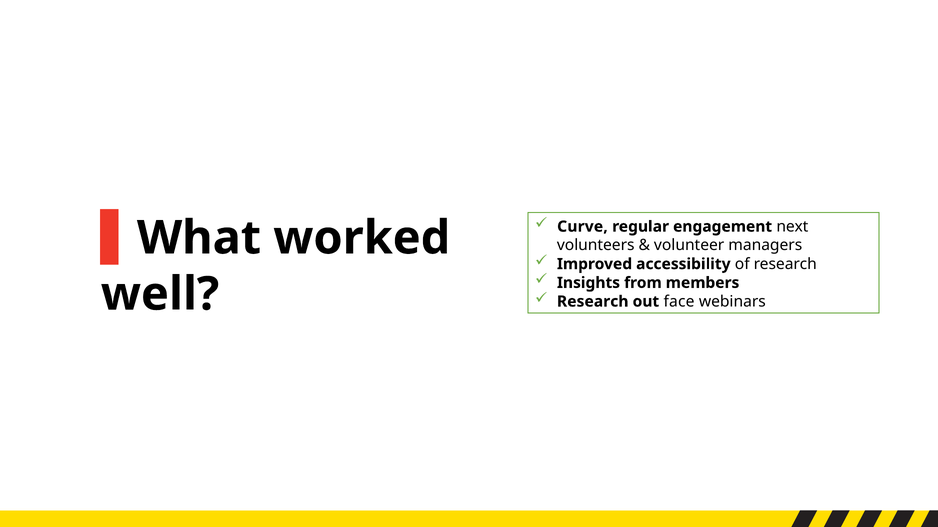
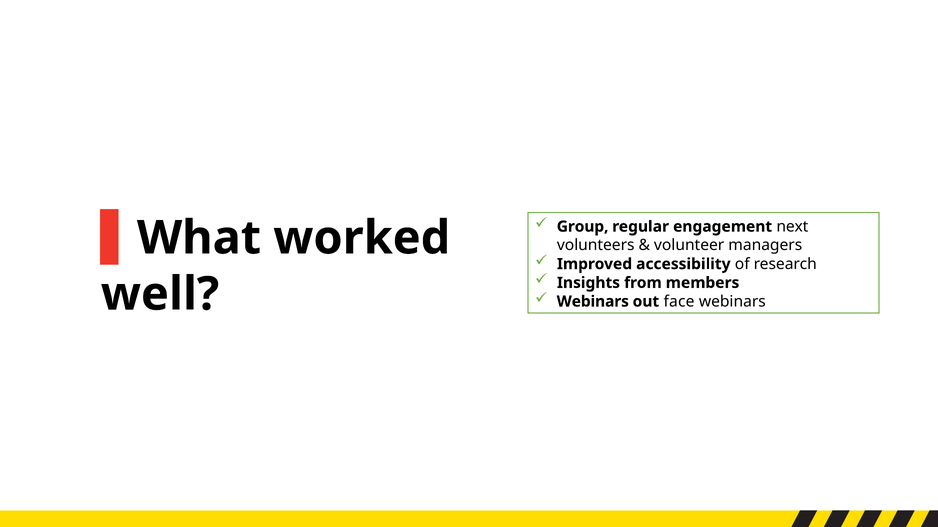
Curve: Curve -> Group (583, 227)
Research: Research -> Webinars (593, 302)
